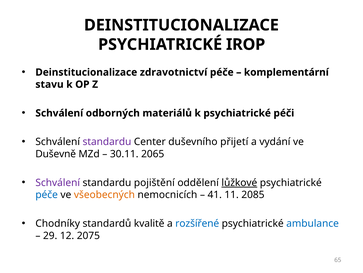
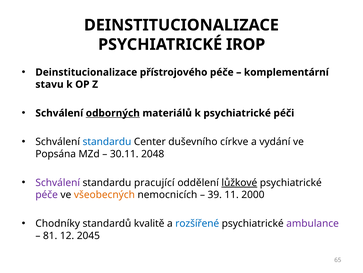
zdravotnictví: zdravotnictví -> přístrojového (174, 72)
odborných underline: none -> present (113, 113)
standardu colour: purple -> blue (107, 141)
přijetí: přijetí -> církve (234, 141)
Duševně: Duševně -> Popsána (56, 154)
2065: 2065 -> 2048 (153, 154)
pojištění: pojištění -> pracující (154, 182)
péče colour: blue -> purple (47, 194)
41: 41 -> 39 (215, 194)
2085: 2085 -> 2000 (253, 194)
ambulance colour: blue -> purple (313, 223)
29: 29 -> 81 (50, 235)
2075: 2075 -> 2045 (88, 235)
